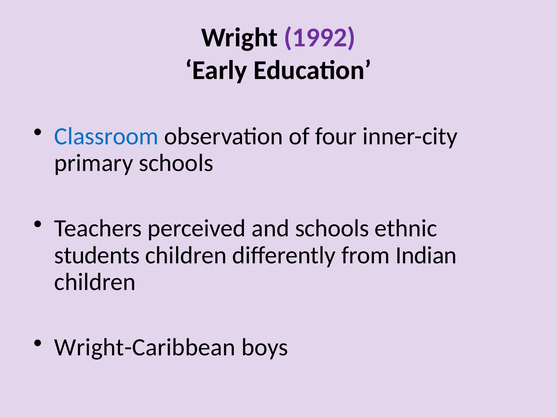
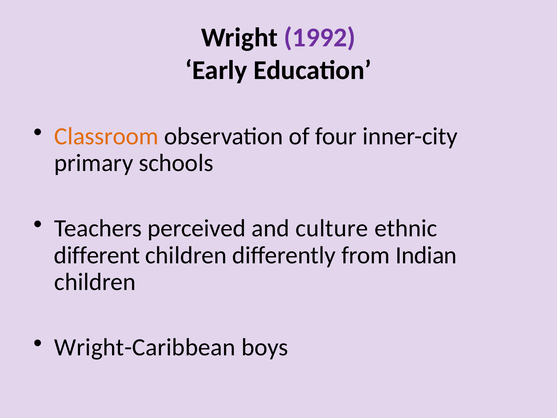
Classroom colour: blue -> orange (106, 136)
and schools: schools -> culture (332, 228)
students: students -> different (97, 255)
